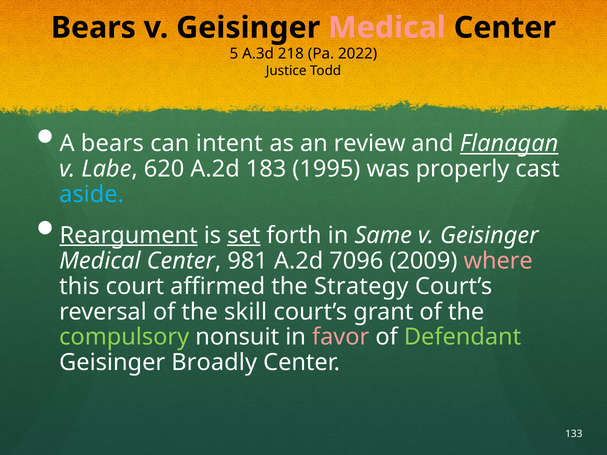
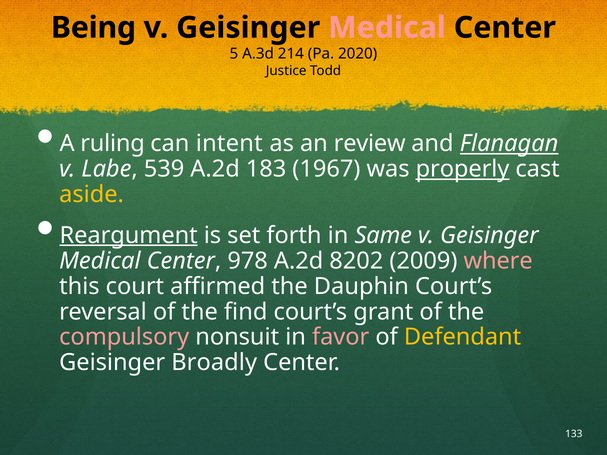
Bears: Bears -> Being (93, 28)
218: 218 -> 214 (291, 54)
2022: 2022 -> 2020 (358, 54)
A bears: bears -> ruling (113, 144)
620: 620 -> 539 (164, 169)
1995: 1995 -> 1967 (326, 169)
properly underline: none -> present (462, 169)
aside colour: light blue -> yellow (92, 195)
set underline: present -> none (244, 235)
981: 981 -> 978 (248, 261)
7096: 7096 -> 8202 (356, 261)
Strategy: Strategy -> Dauphin (361, 286)
skill: skill -> find (246, 312)
compulsory colour: light green -> pink (124, 337)
Defendant colour: light green -> yellow (463, 337)
